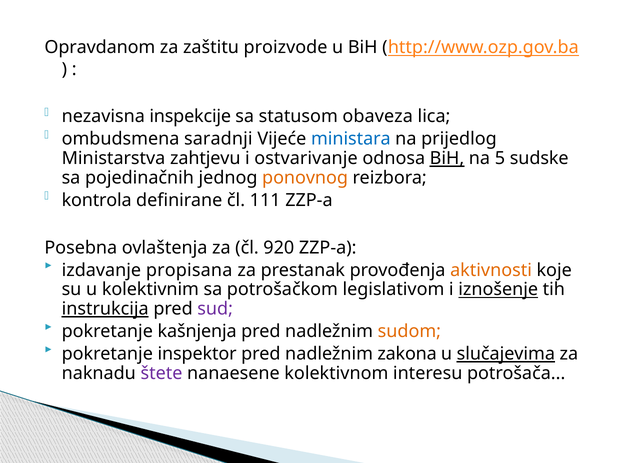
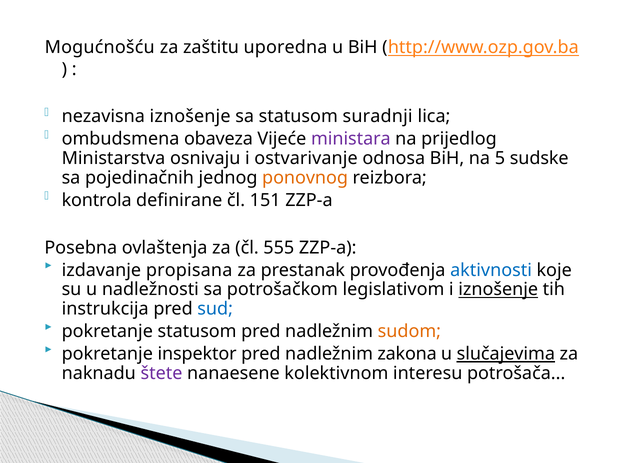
Opravdanom: Opravdanom -> Mogućnošću (100, 47)
proizvode: proizvode -> uporedna (285, 47)
nezavisna inspekcije: inspekcije -> iznošenje (190, 116)
obaveza: obaveza -> suradnji (378, 116)
saradnji: saradnji -> obaveza (218, 139)
ministara colour: blue -> purple (351, 139)
zahtjevu: zahtjevu -> osnivaju (205, 158)
BiH underline: present -> none (447, 158)
111: 111 -> 151 (265, 200)
920: 920 -> 555 (279, 247)
aktivnosti colour: orange -> blue (491, 270)
kolektivnim: kolektivnim -> nadležnosti (150, 289)
instrukcija underline: present -> none (105, 309)
sud colour: purple -> blue (215, 309)
pokretanje kašnjenja: kašnjenja -> statusom (197, 331)
